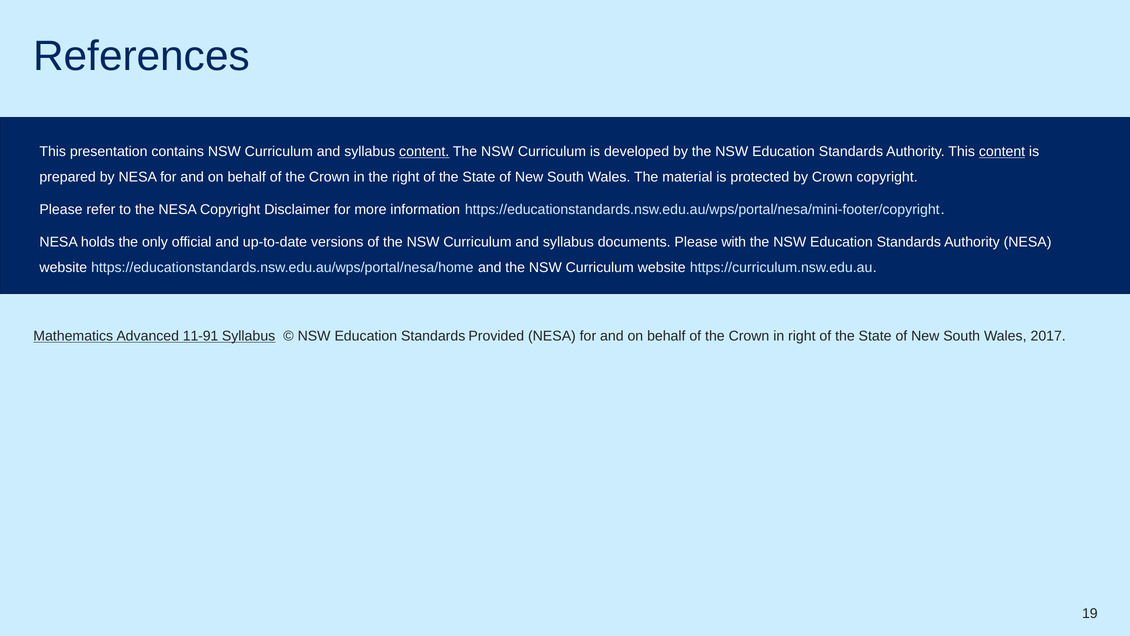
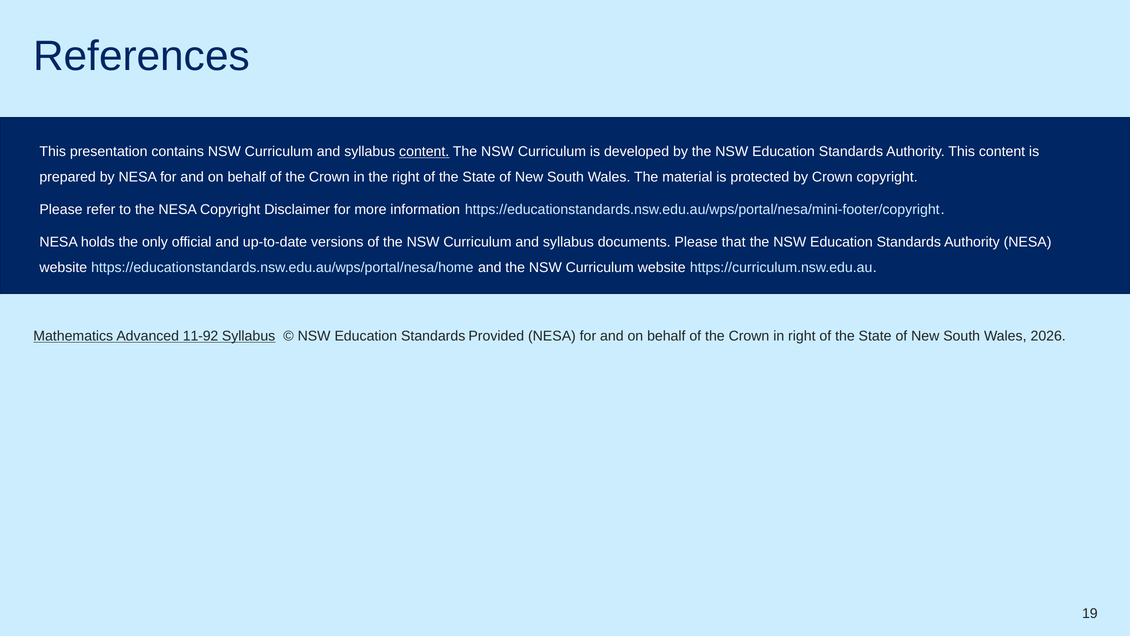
content underline: present -> none (1002, 152)
with: with -> that (734, 242)
11-91: 11-91 -> 11-92 (201, 336)
2017: 2017 -> 2026 (1048, 336)
